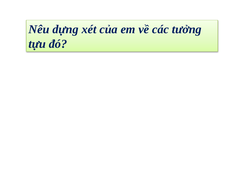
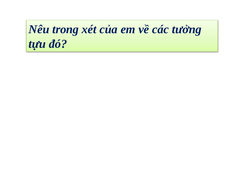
dựng: dựng -> trong (66, 29)
